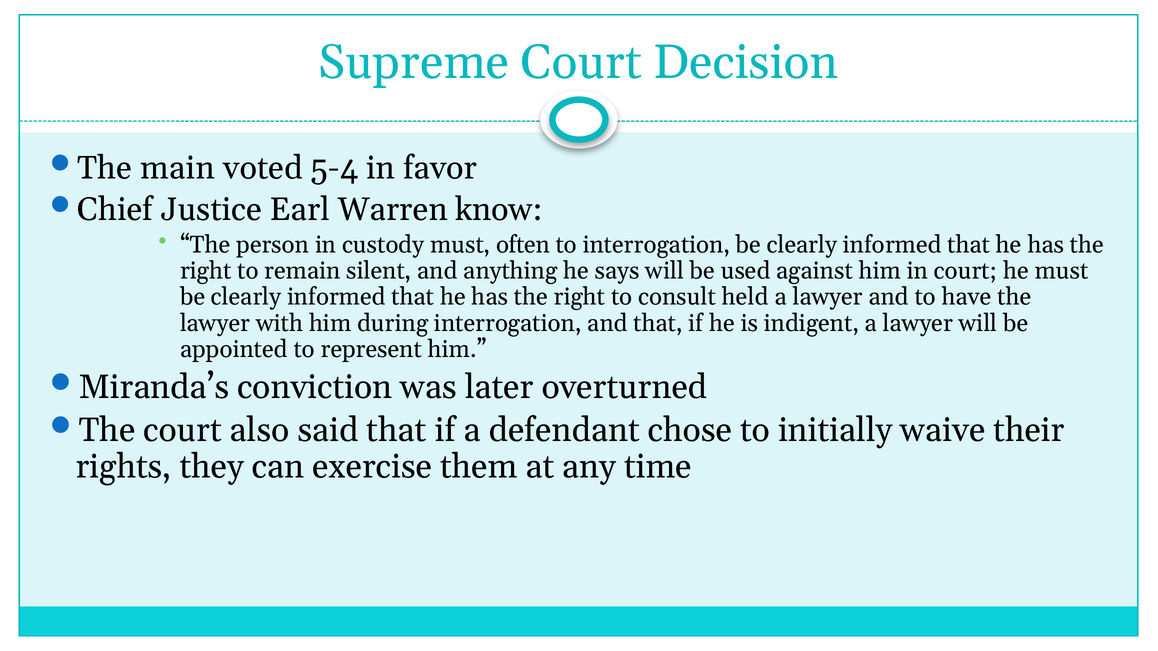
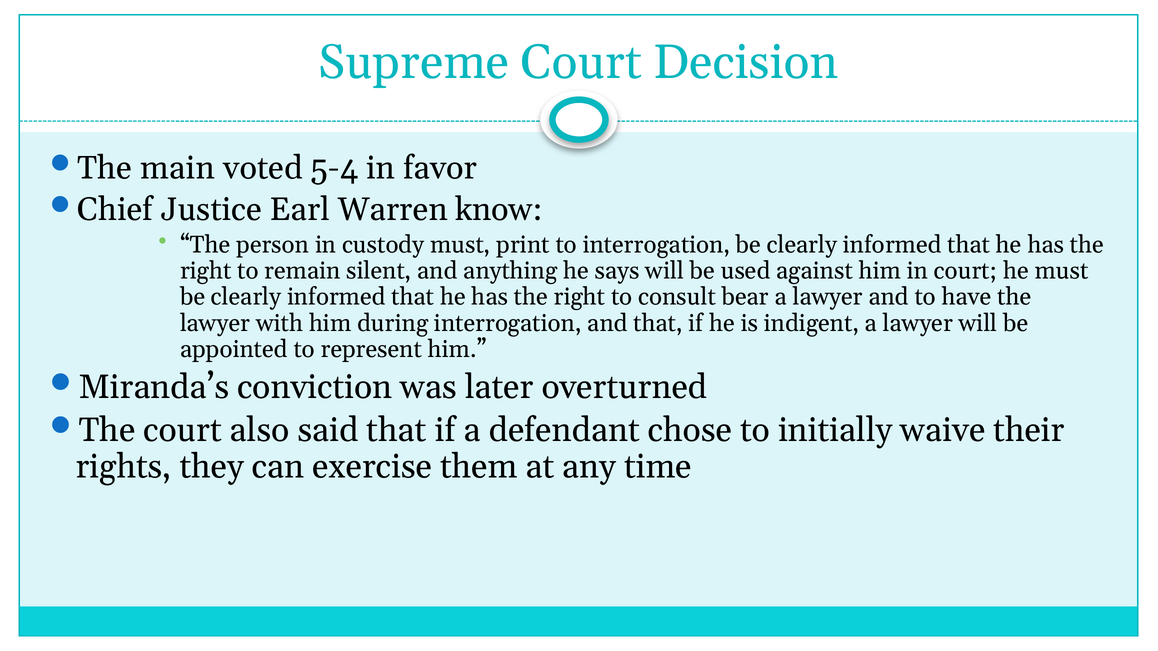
often: often -> print (523, 245)
held: held -> bear (745, 297)
